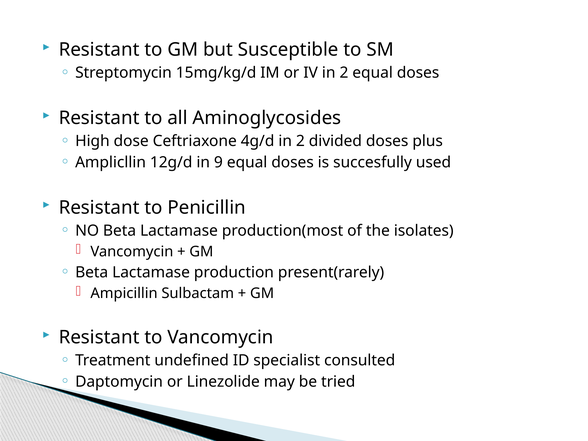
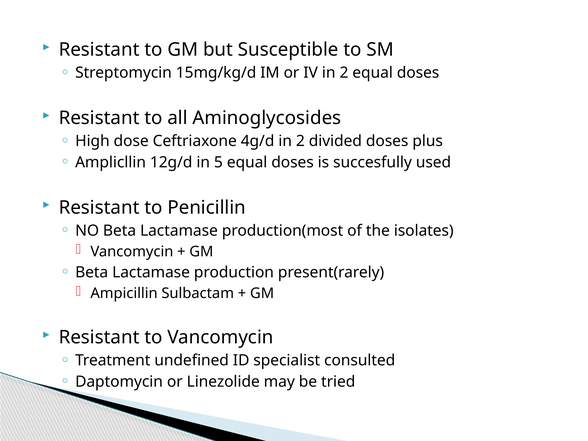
9: 9 -> 5 (218, 162)
